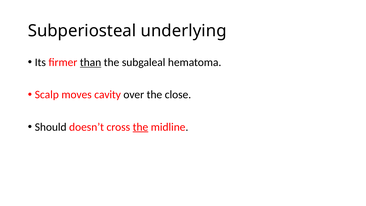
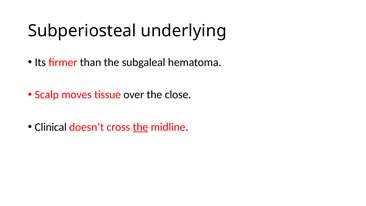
than underline: present -> none (91, 62)
cavity: cavity -> tissue (108, 95)
Should: Should -> Clinical (51, 127)
